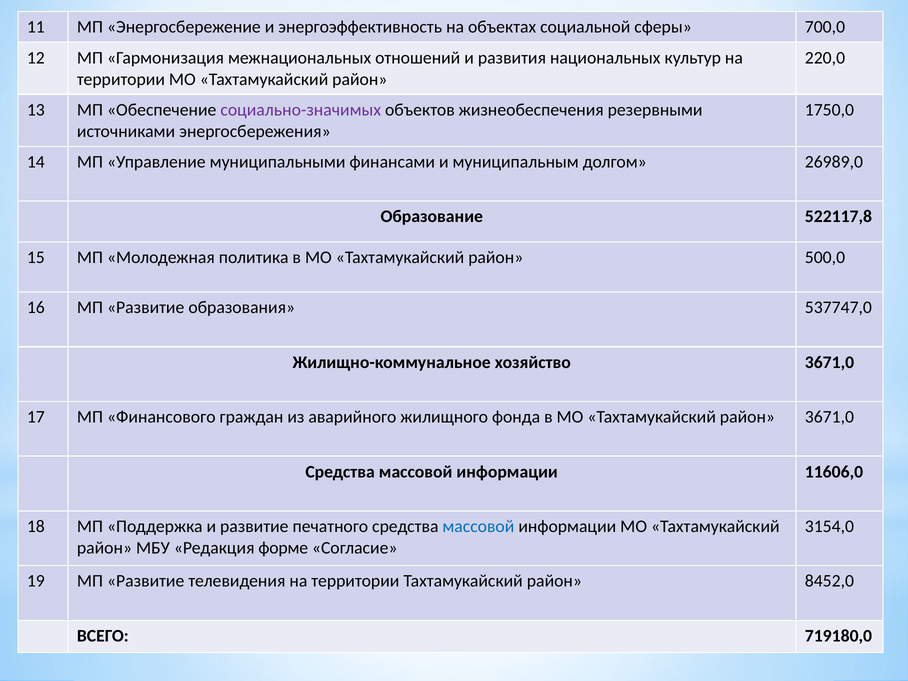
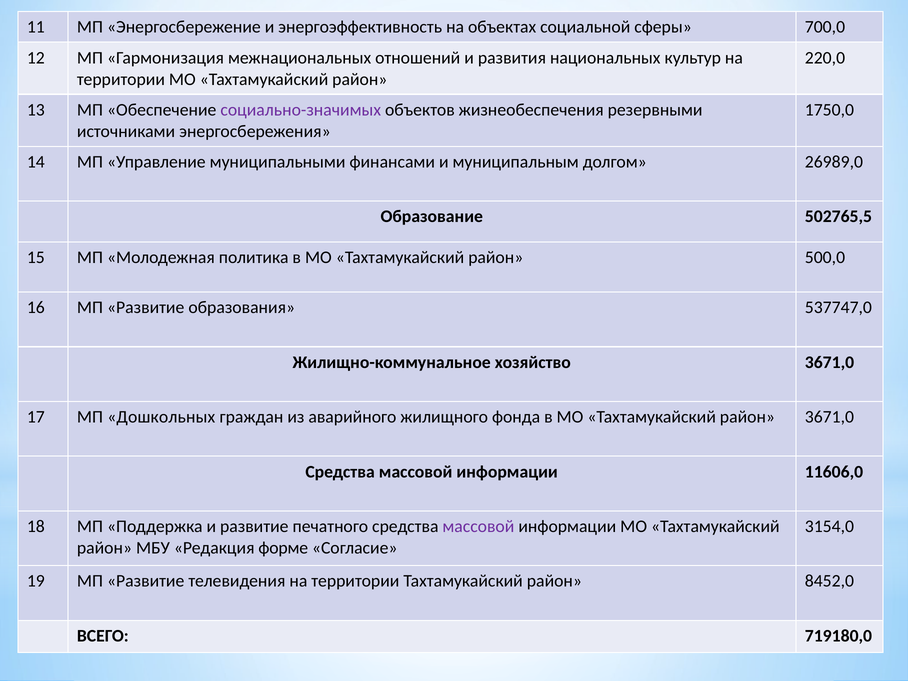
522117,8: 522117,8 -> 502765,5 (838, 217)
Финансового: Финансового -> Дошкольных (161, 417)
массовой colour: blue -> purple (478, 526)
